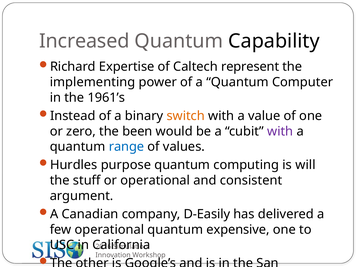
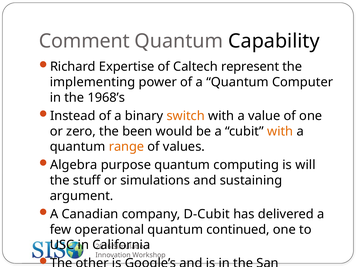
Increased: Increased -> Comment (84, 41)
1961’s: 1961’s -> 1968’s (106, 98)
with colour: purple -> orange (280, 131)
range colour: blue -> orange (126, 147)
Hurdles: Hurdles -> Algebra (74, 165)
or operational: operational -> simulations (155, 180)
consistent: consistent -> sustaining (251, 180)
D-Easily: D-Easily -> D-Cubit (207, 214)
expensive: expensive -> continued (238, 230)
